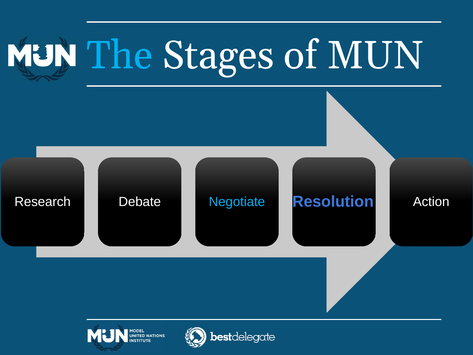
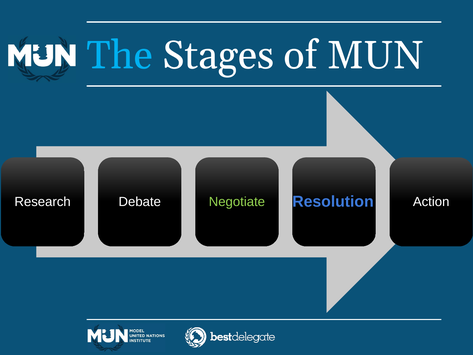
Negotiate colour: light blue -> light green (237, 202)
